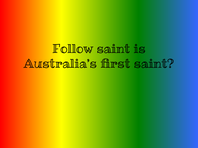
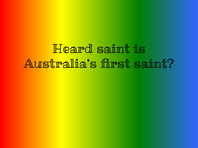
Follow: Follow -> Heard (73, 49)
